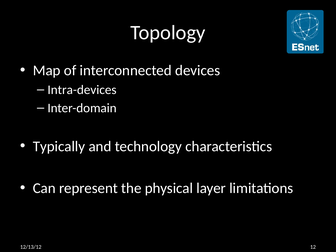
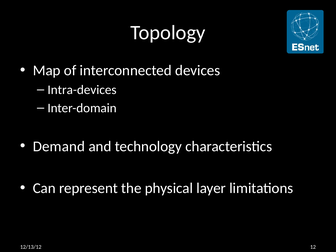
Typically: Typically -> Demand (59, 146)
